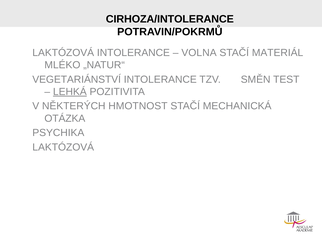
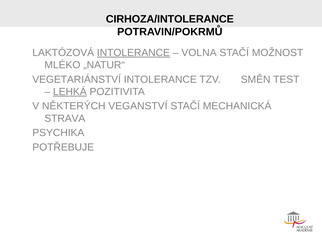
INTOLERANCE underline: none -> present (133, 53)
MATERIÁL: MATERIÁL -> MOŽNOST (278, 53)
HMOTNOST: HMOTNOST -> VEGANSTVÍ (138, 106)
OTÁZKA: OTÁZKA -> STRAVA (65, 119)
LAKTÓZOVÁ: LAKTÓZOVÁ -> POTŘEBUJE (63, 147)
